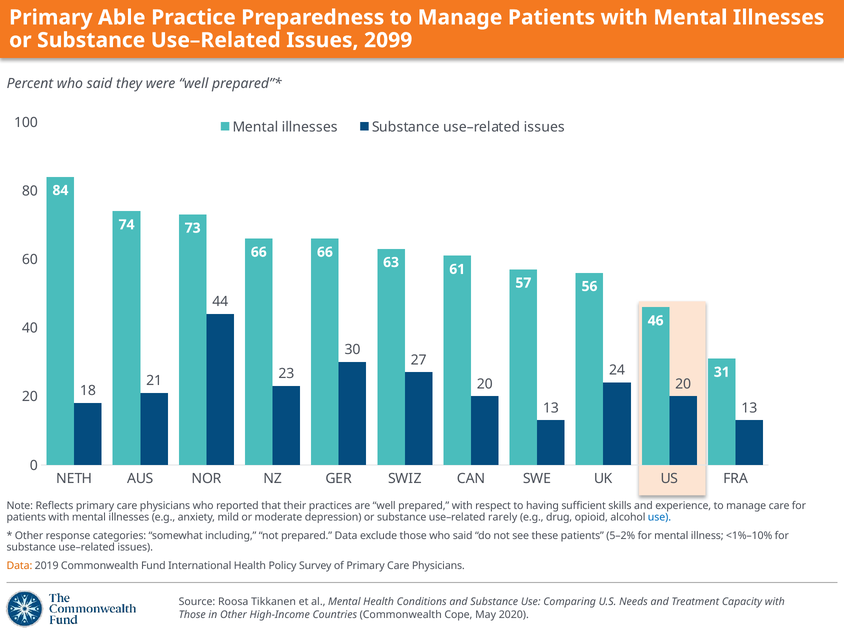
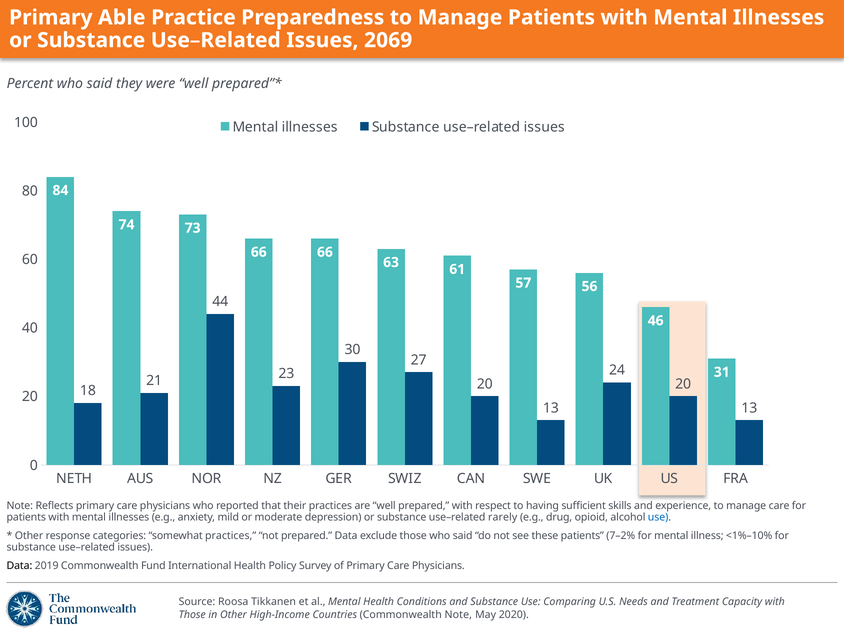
2099: 2099 -> 2069 (388, 40)
somewhat including: including -> practices (231, 536)
5–2%: 5–2% -> 7–2% (621, 536)
Data colour: orange -> black (19, 566)
Commonwealth Cope: Cope -> Note (458, 615)
